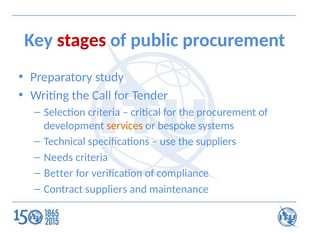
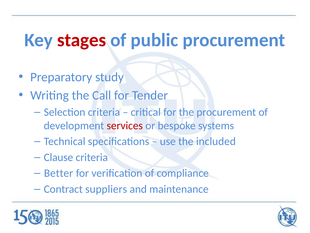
services colour: orange -> red (125, 125)
the suppliers: suppliers -> included (216, 141)
Needs: Needs -> Clause (58, 157)
